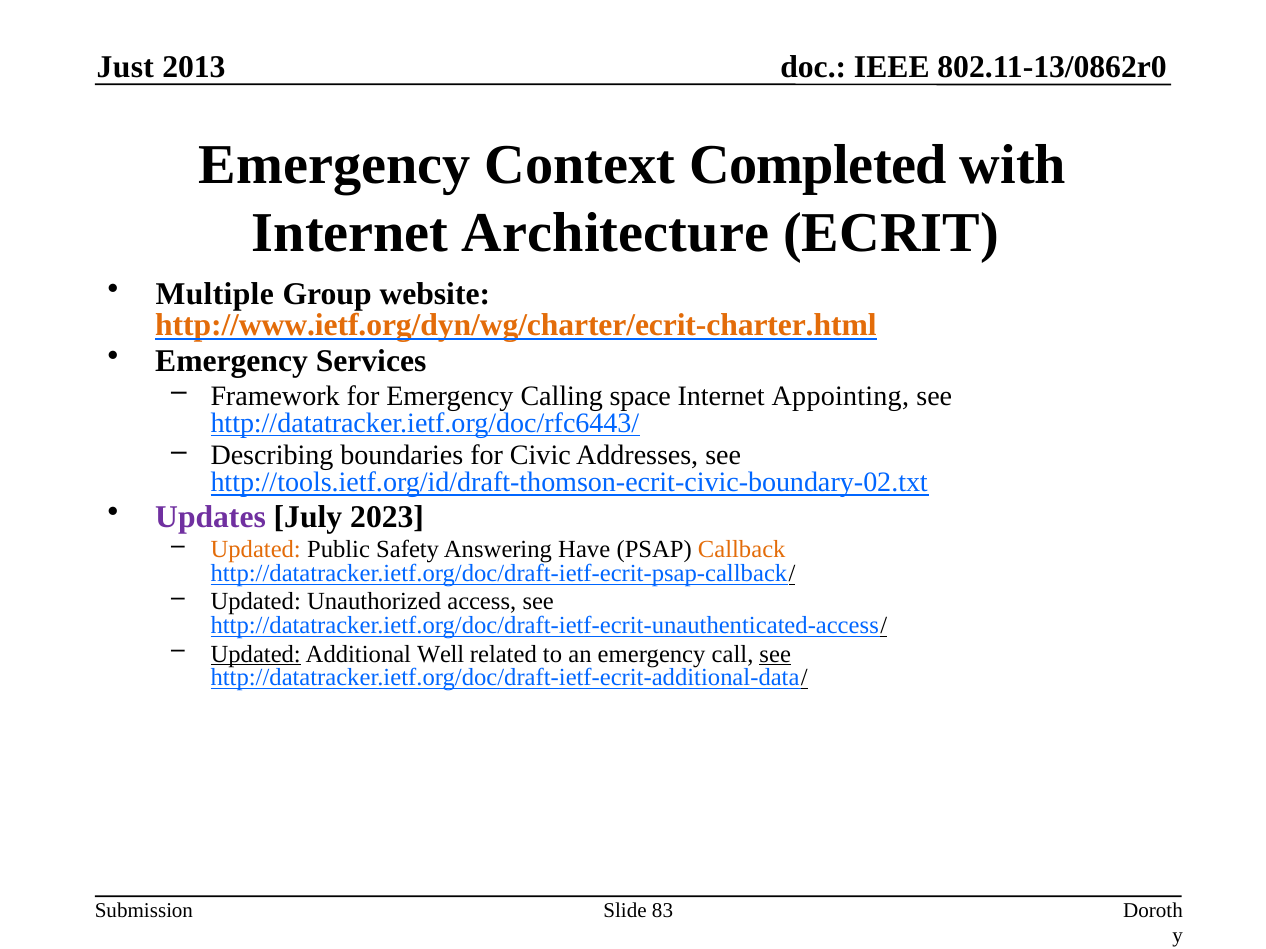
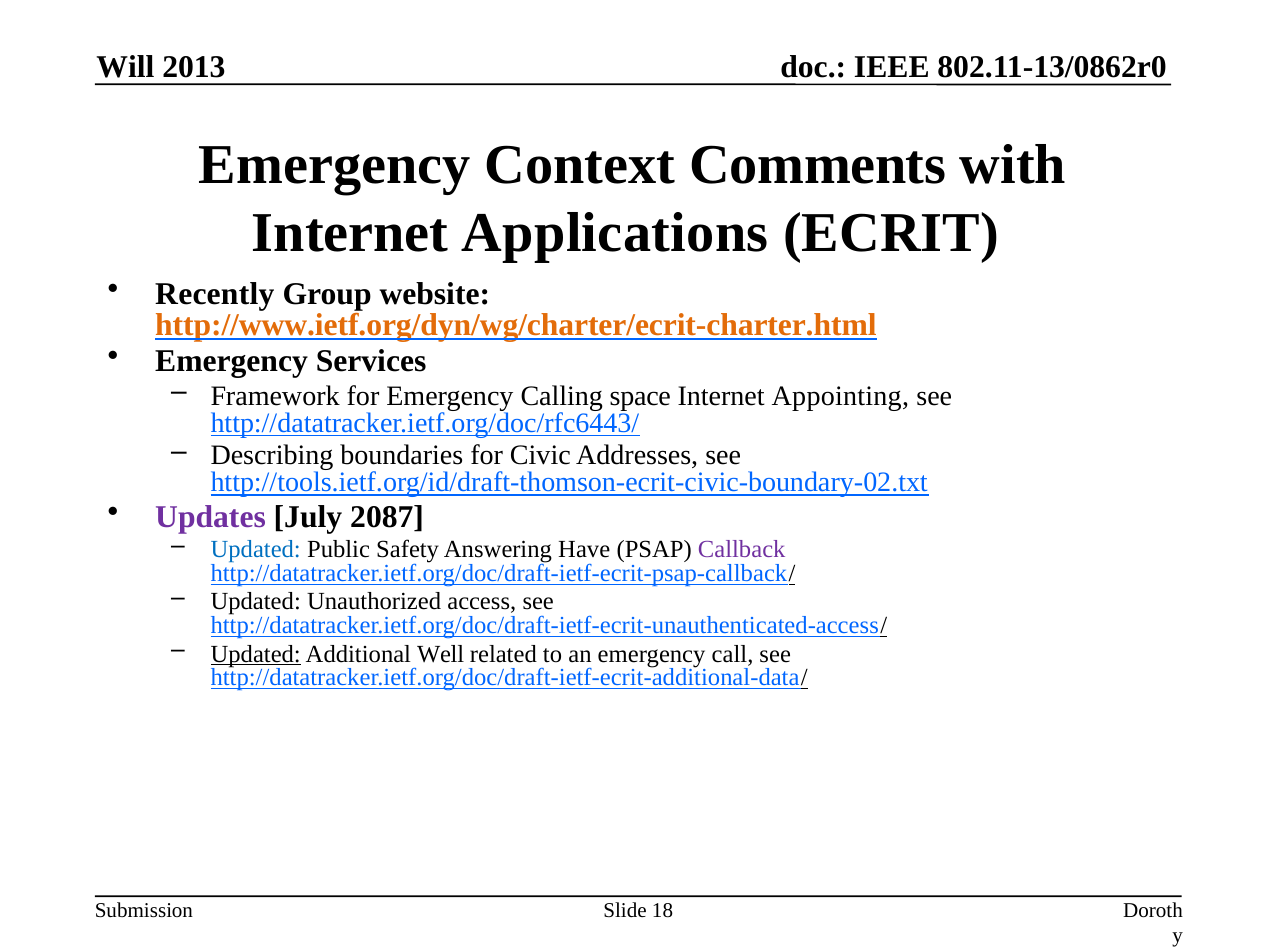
Just: Just -> Will (125, 68)
Completed: Completed -> Comments (818, 165)
Architecture: Architecture -> Applications (615, 233)
Multiple: Multiple -> Recently (215, 295)
2023: 2023 -> 2087 (387, 518)
Updated colour: orange -> blue (256, 550)
Callback colour: orange -> purple (742, 550)
see underline: present -> none (775, 654)
83: 83 -> 18 (663, 911)
